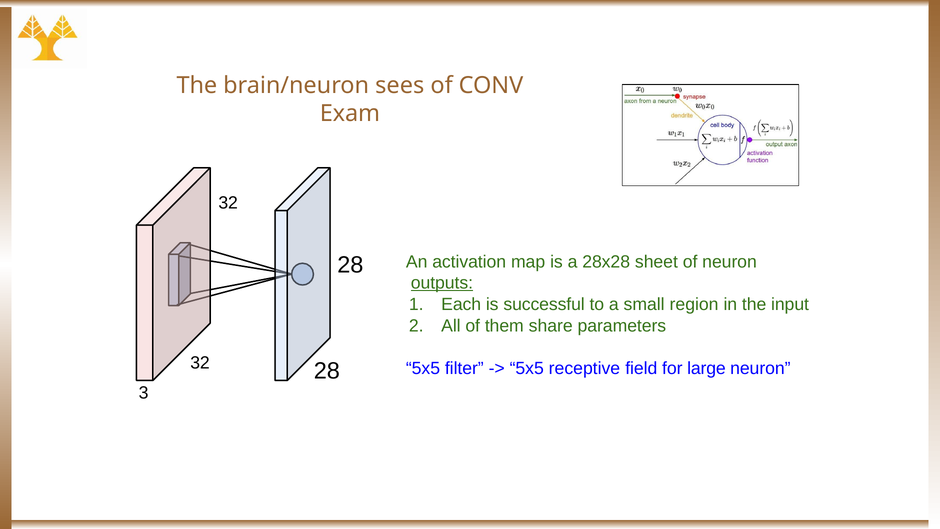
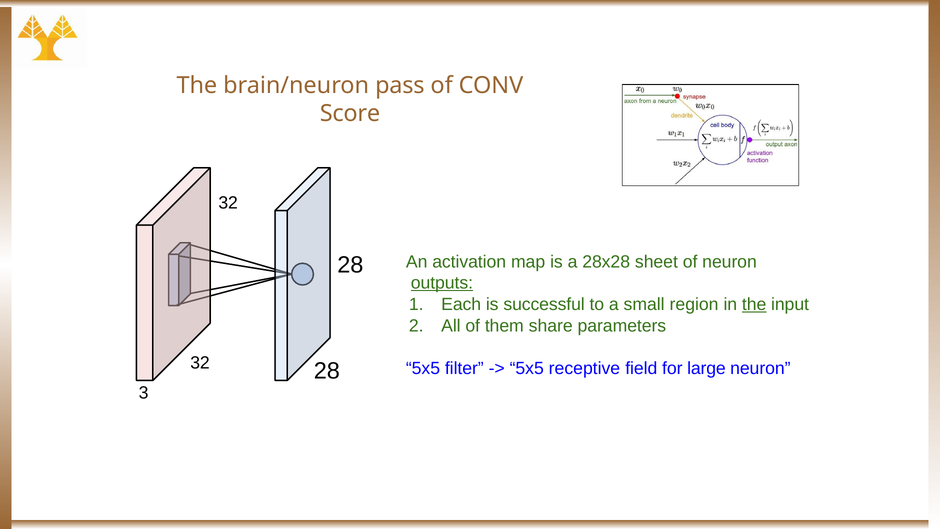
sees: sees -> pass (400, 85)
Exam: Exam -> Score (350, 114)
the underline: none -> present (754, 304)
